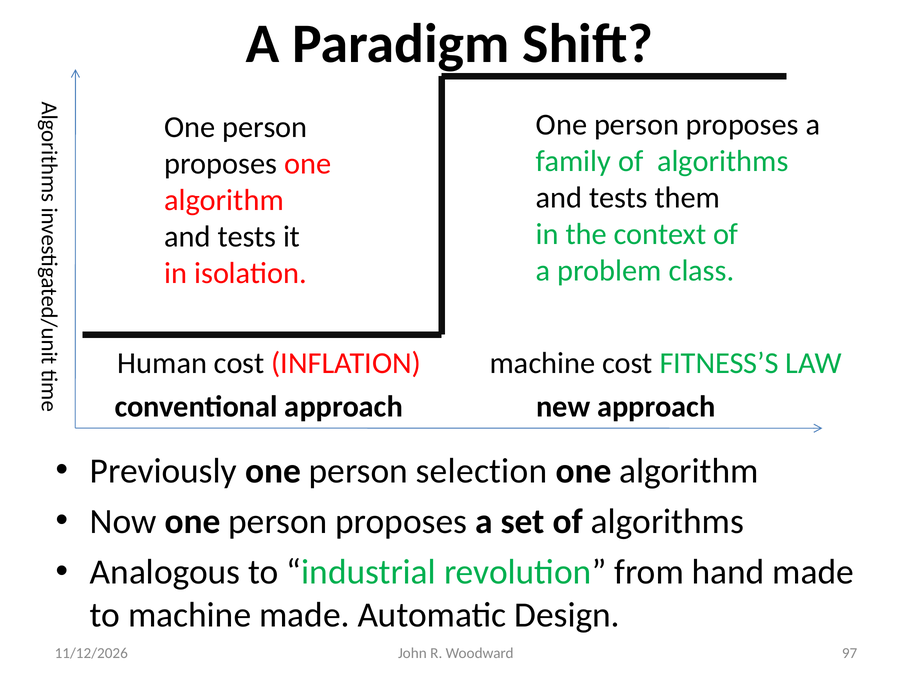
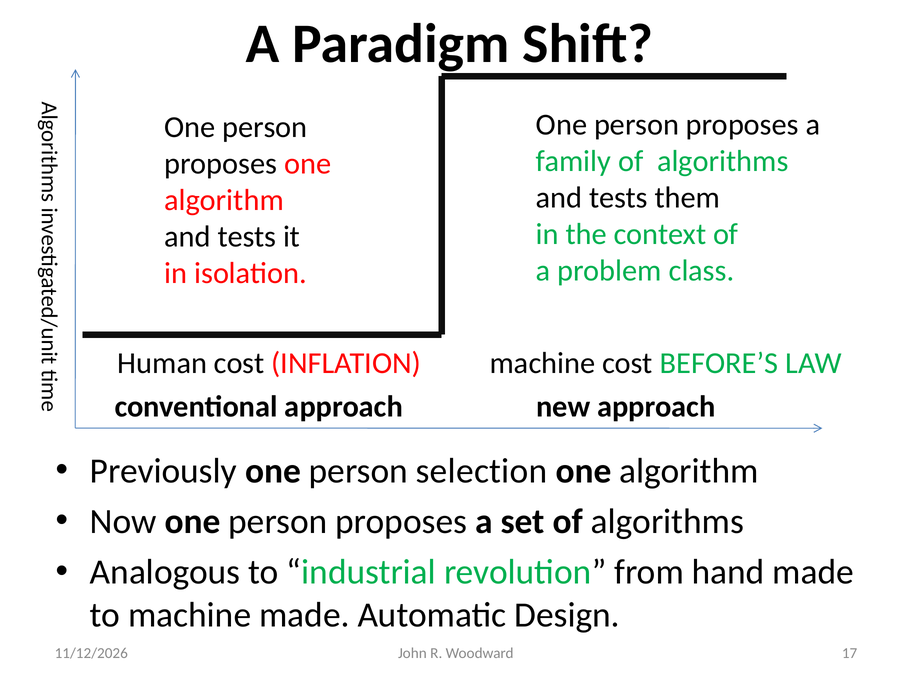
FITNESS’S: FITNESS’S -> BEFORE’S (719, 363)
97: 97 -> 17 (850, 653)
